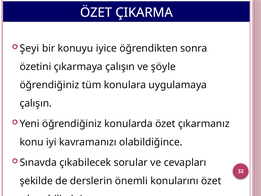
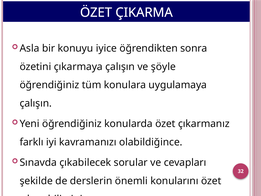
Şeyi: Şeyi -> Asla (30, 48)
konu: konu -> farklı (32, 142)
